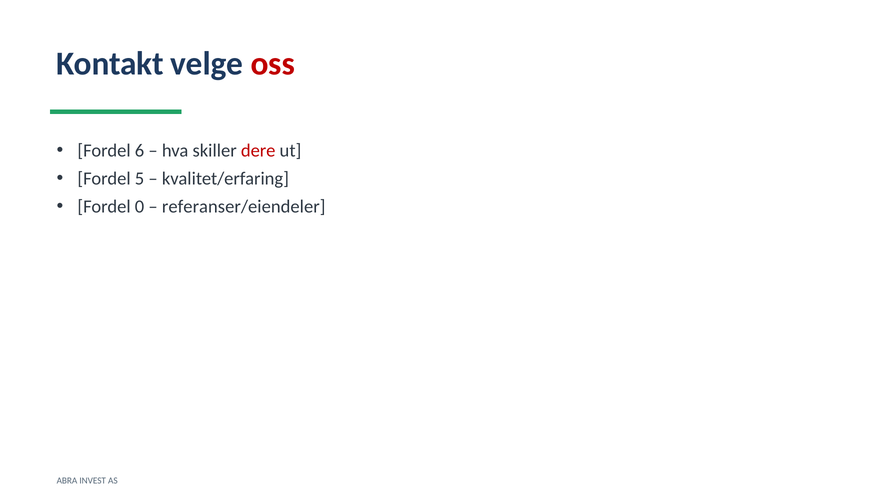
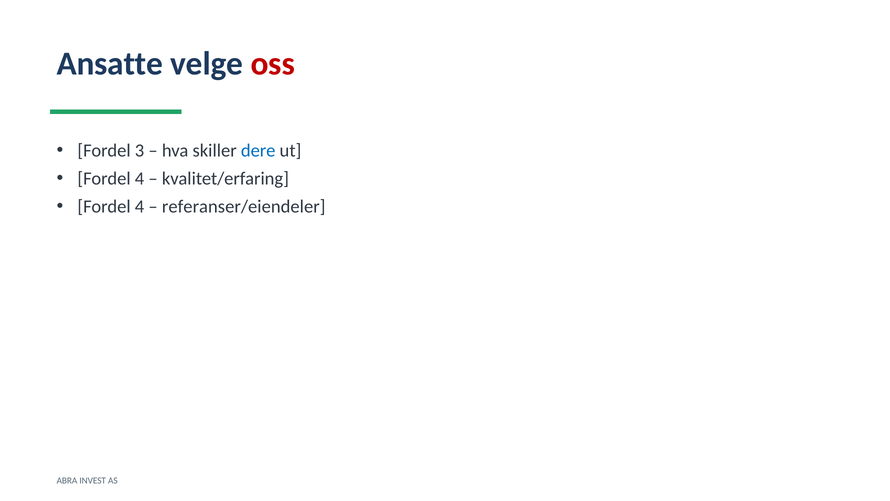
Kontakt: Kontakt -> Ansatte (110, 64)
6: 6 -> 3 (140, 151)
dere colour: red -> blue (258, 151)
5: 5 -> 4 (140, 179)
0: 0 -> 4 (140, 206)
